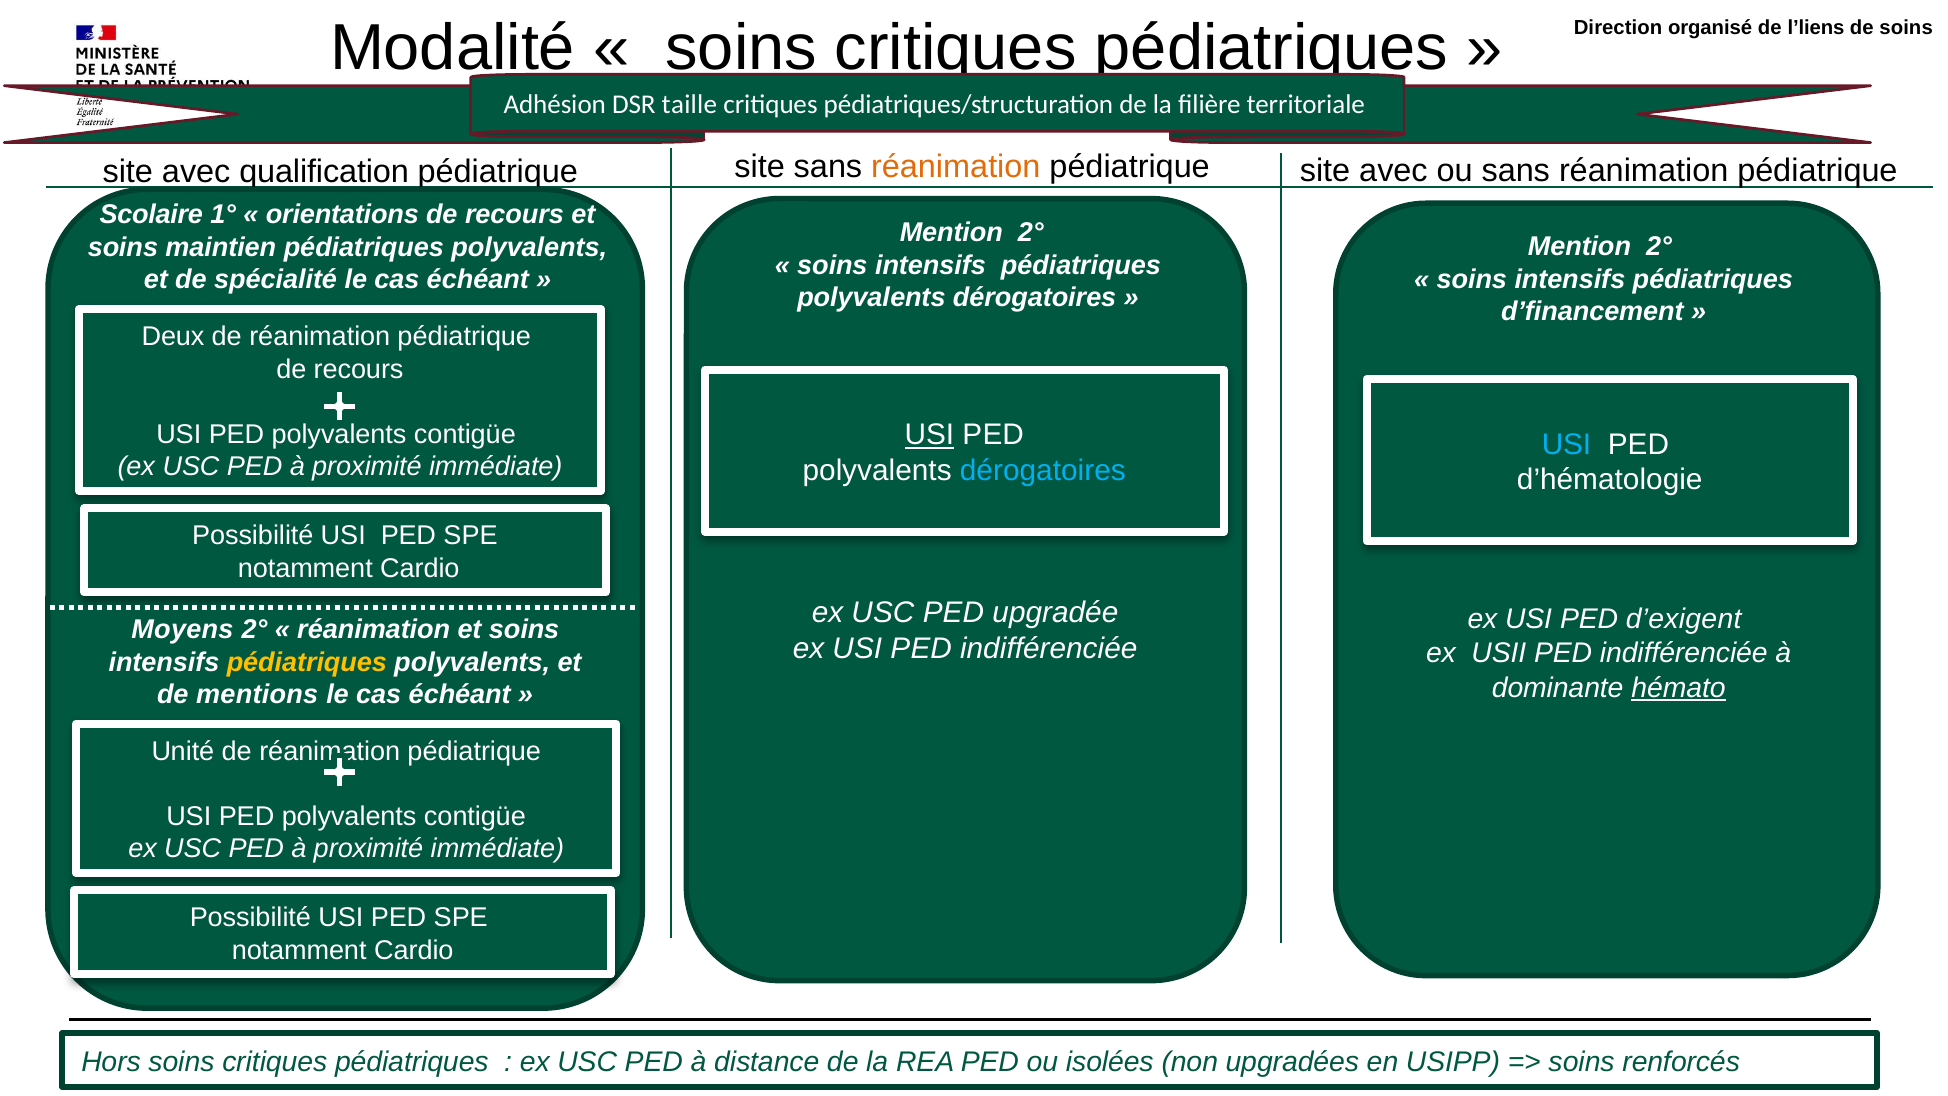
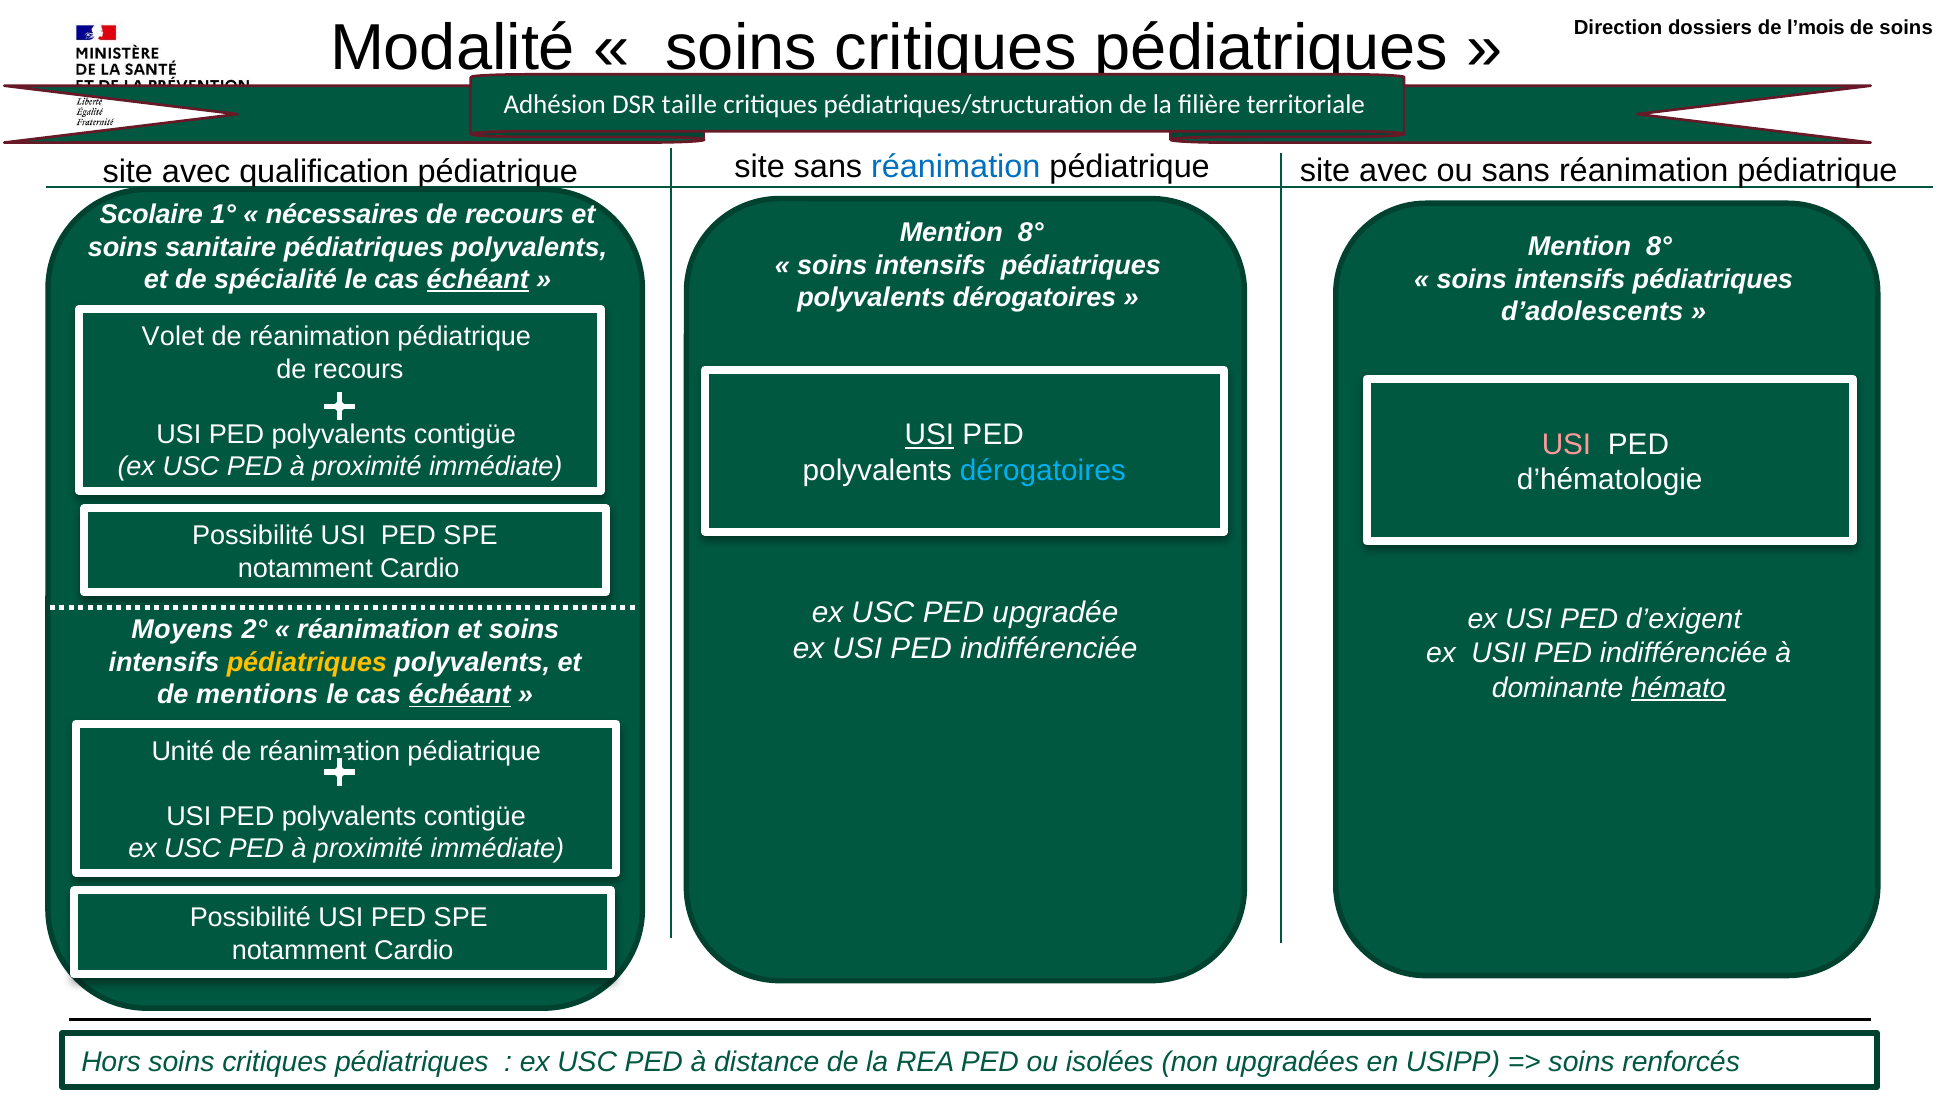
organisé: organisé -> dossiers (1710, 28)
l’liens: l’liens -> l’mois (1816, 28)
réanimation colour: orange -> blue (956, 167)
orientations: orientations -> nécessaires (342, 215)
2°: 2° -> 8° (1031, 233)
2°: 2° -> 8° (1659, 247)
maintien: maintien -> sanitaire (221, 247)
échéant underline: none -> present (478, 280)
d’financement: d’financement -> d’adolescents (1592, 312)
Deux: Deux -> Volet (173, 337)
USI colour: light blue -> pink (1566, 444)
échéant underline: none -> present (460, 695)
